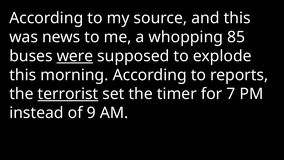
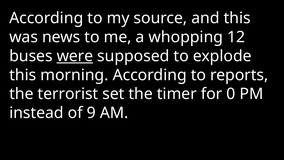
85: 85 -> 12 (236, 37)
terrorist underline: present -> none (68, 94)
7: 7 -> 0 (231, 94)
